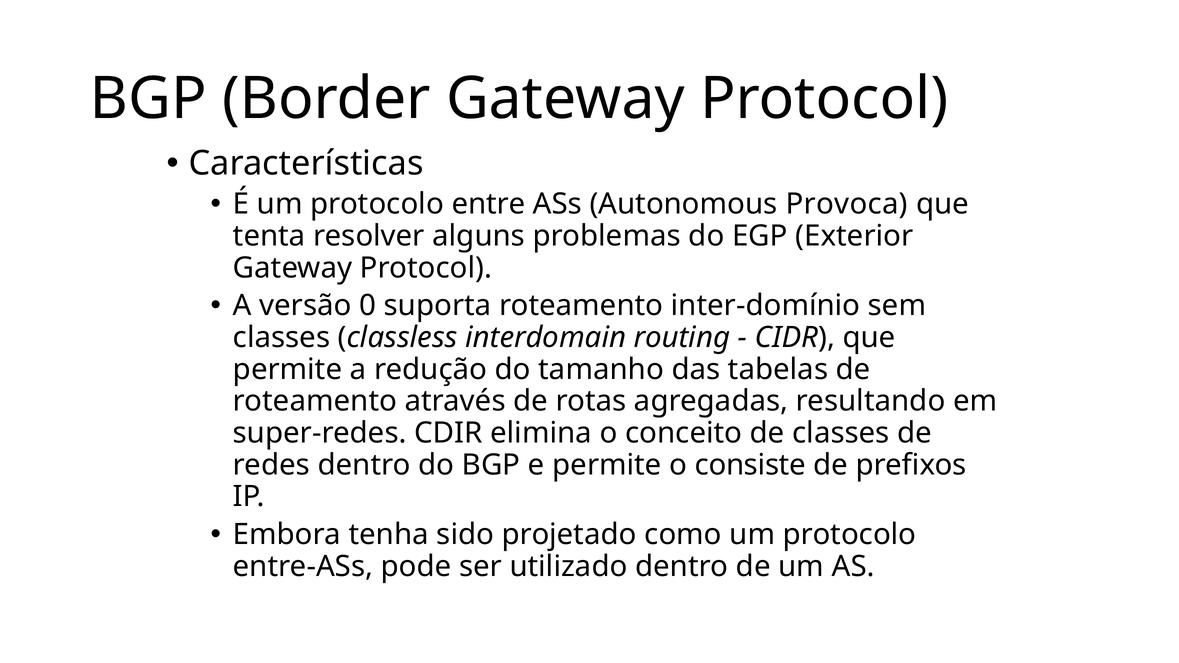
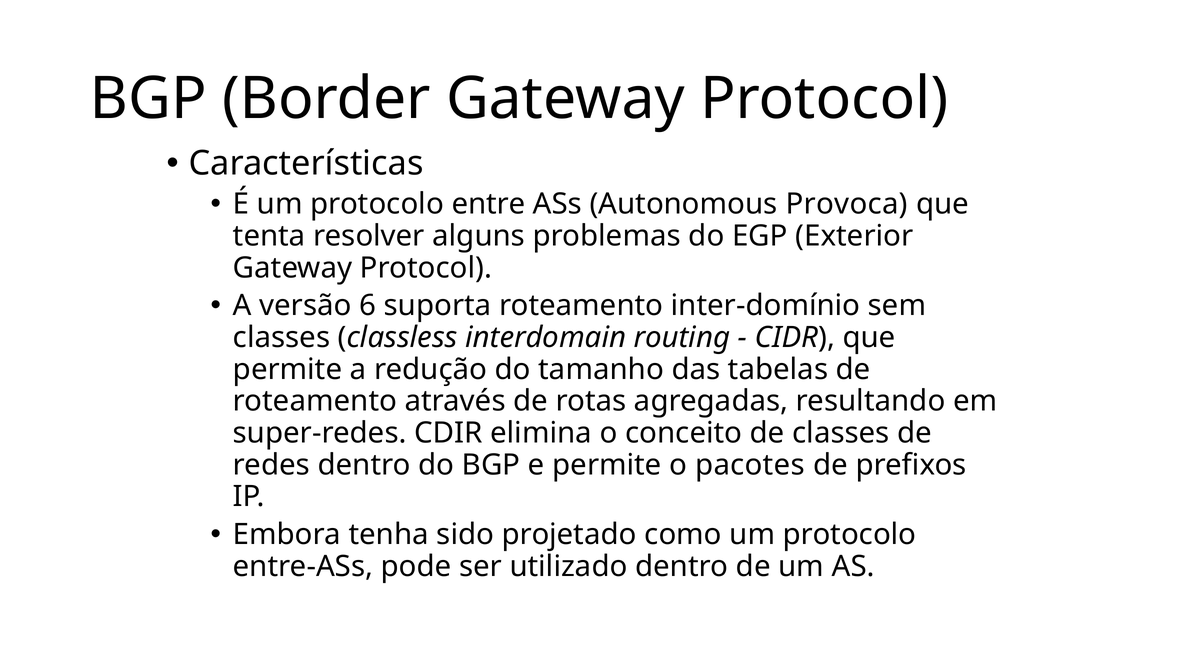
0: 0 -> 6 (368, 306)
consiste: consiste -> pacotes (750, 465)
